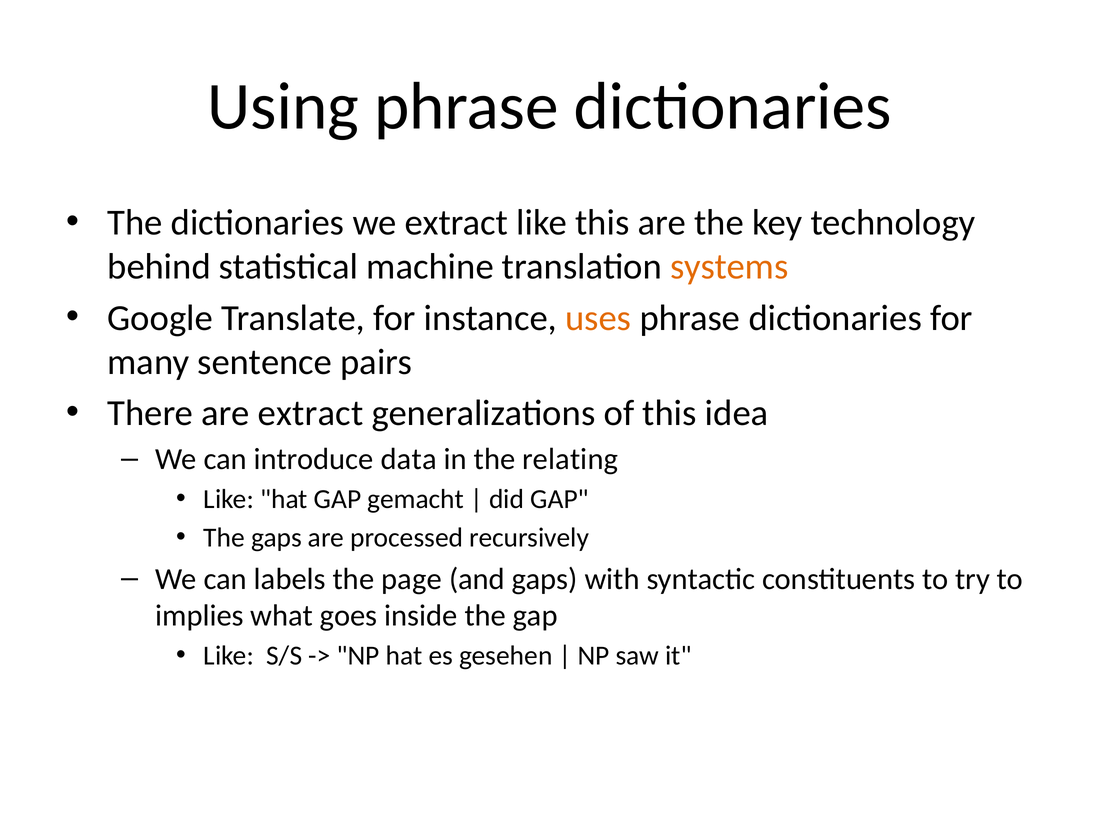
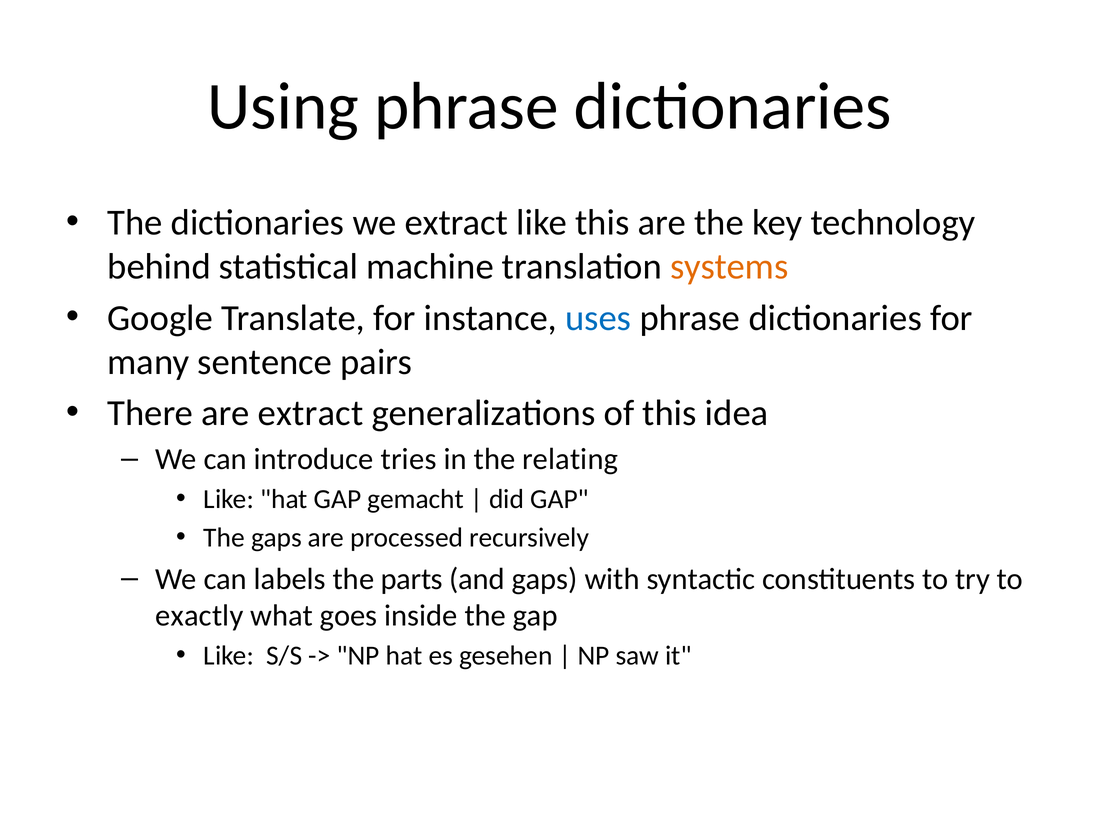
uses colour: orange -> blue (598, 318)
data: data -> tries (409, 459)
page: page -> parts (412, 579)
implies: implies -> exactly (199, 616)
